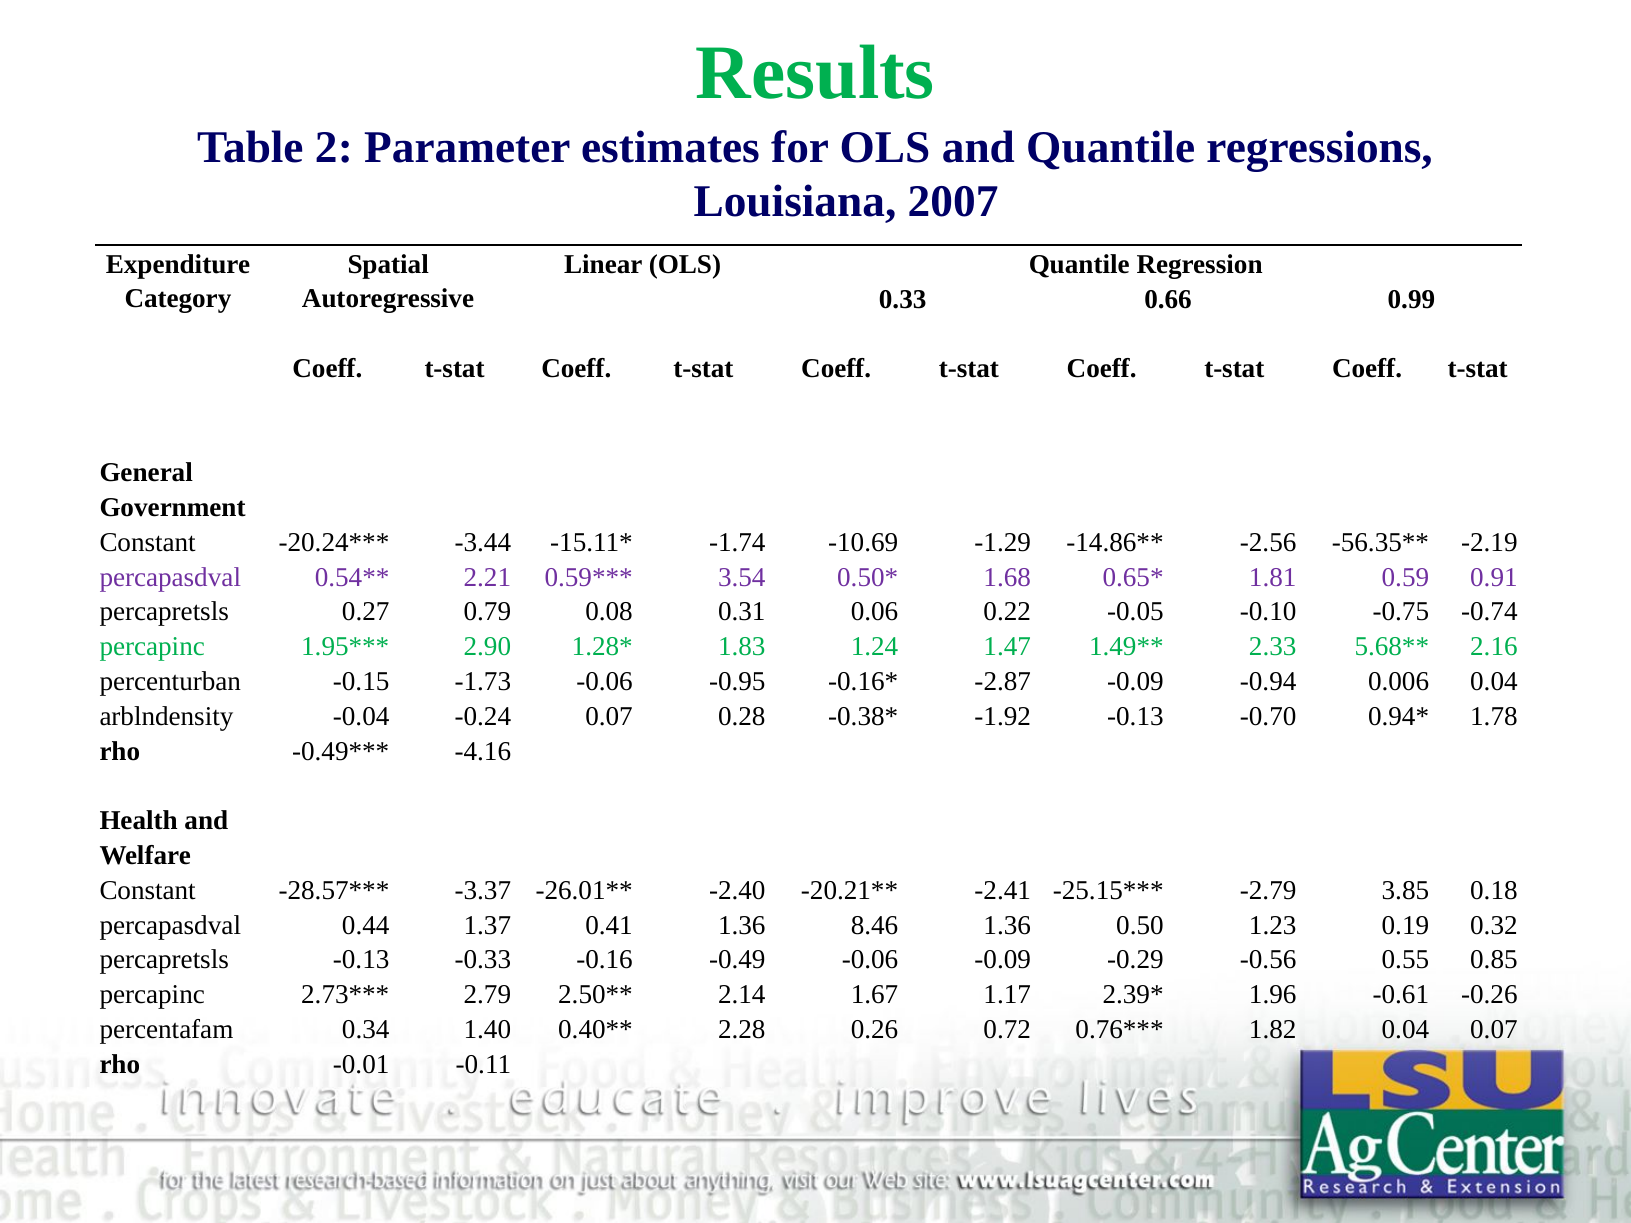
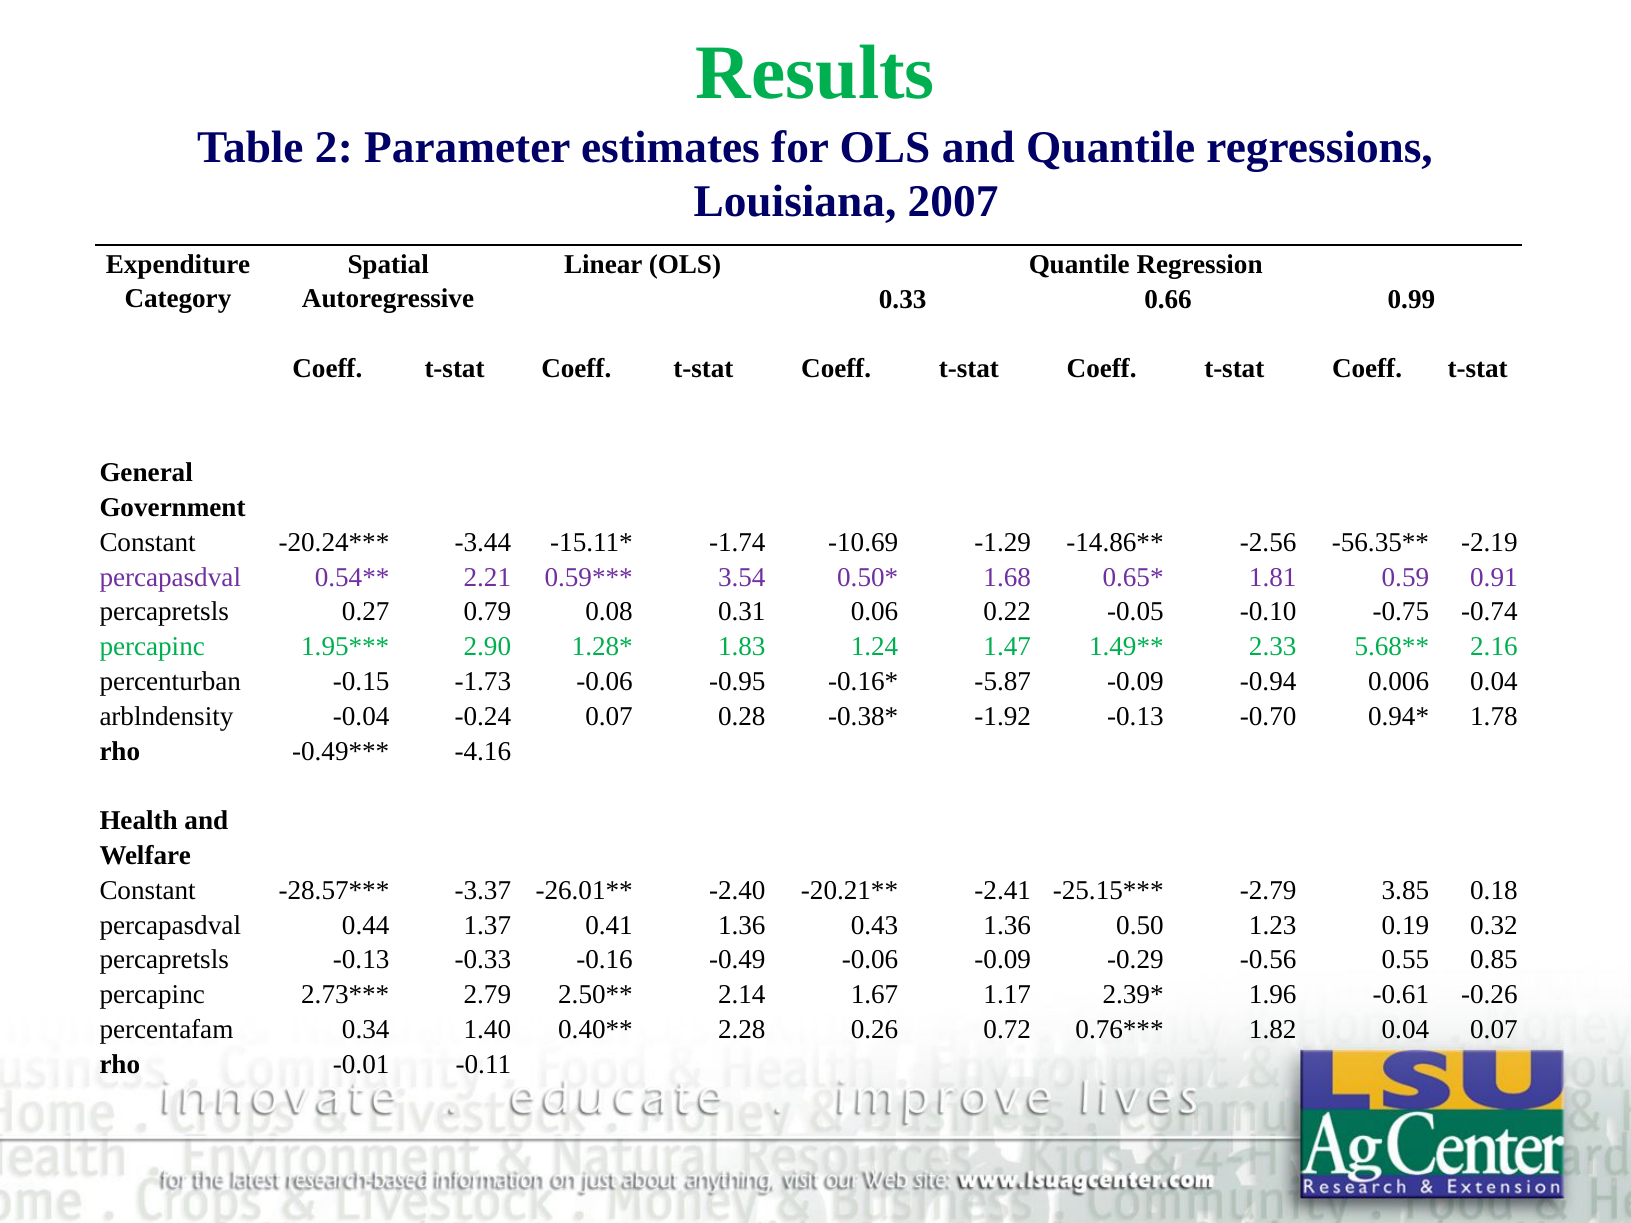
-2.87: -2.87 -> -5.87 (1003, 682)
8.46: 8.46 -> 0.43 (874, 925)
